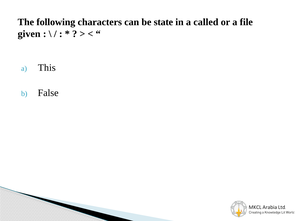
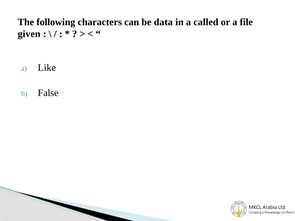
state: state -> data (163, 22)
This: This -> Like (47, 68)
